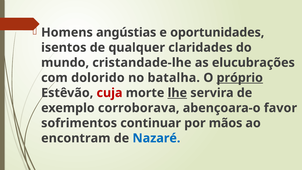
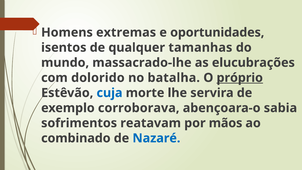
angústias: angústias -> extremas (126, 32)
claridades: claridades -> tamanhas (200, 48)
cristandade-lhe: cristandade-lhe -> massacrado-lhe (142, 63)
cuja colour: red -> blue (109, 93)
lhe underline: present -> none (177, 93)
favor: favor -> sabia (280, 108)
continuar: continuar -> reatavam (151, 123)
encontram: encontram -> combinado (76, 138)
